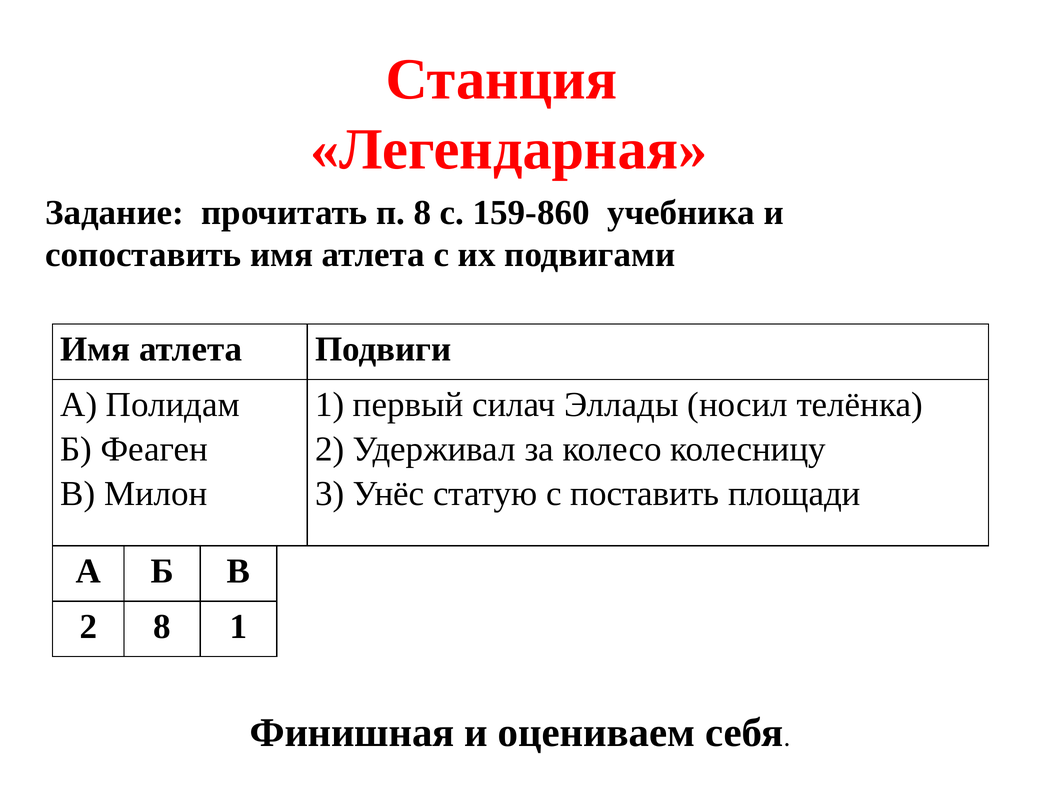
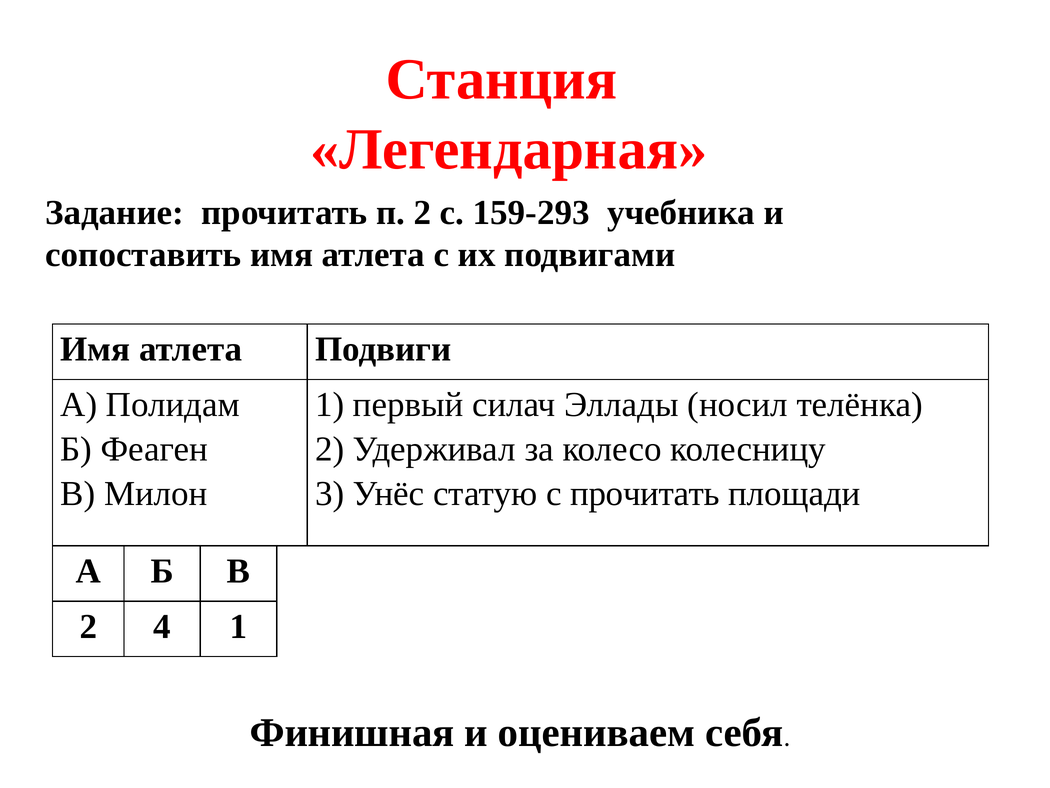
п 8: 8 -> 2 (422, 212)
159-860: 159-860 -> 159-293 (531, 212)
с поставить: поставить -> прочитать (645, 494)
2 8: 8 -> 4 (162, 626)
